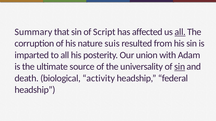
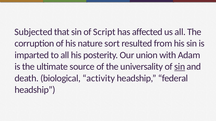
Summary: Summary -> Subjected (34, 32)
all underline: present -> none (180, 32)
suis: suis -> sort (112, 44)
